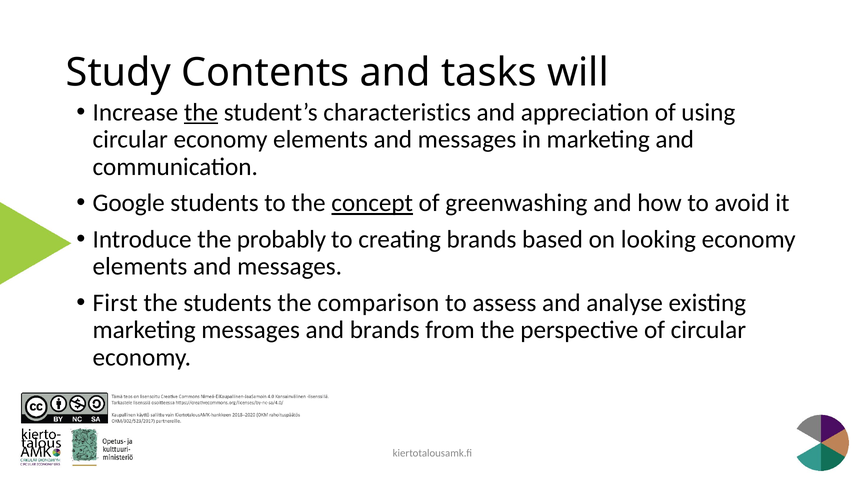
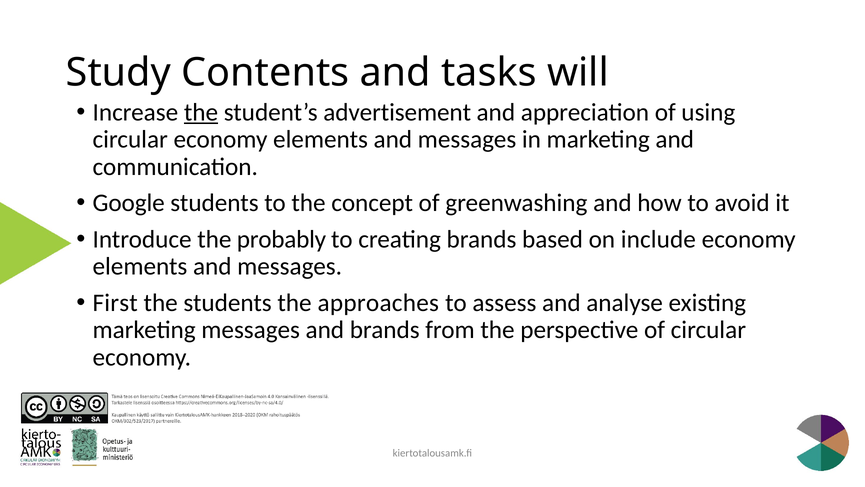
characteristics: characteristics -> advertisement (397, 112)
concept underline: present -> none (372, 203)
looking: looking -> include (658, 239)
comparison: comparison -> approaches (378, 303)
